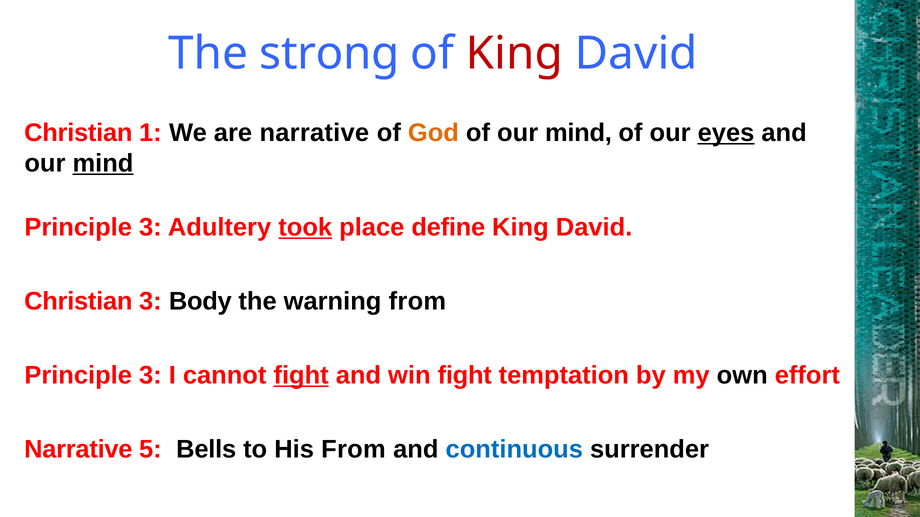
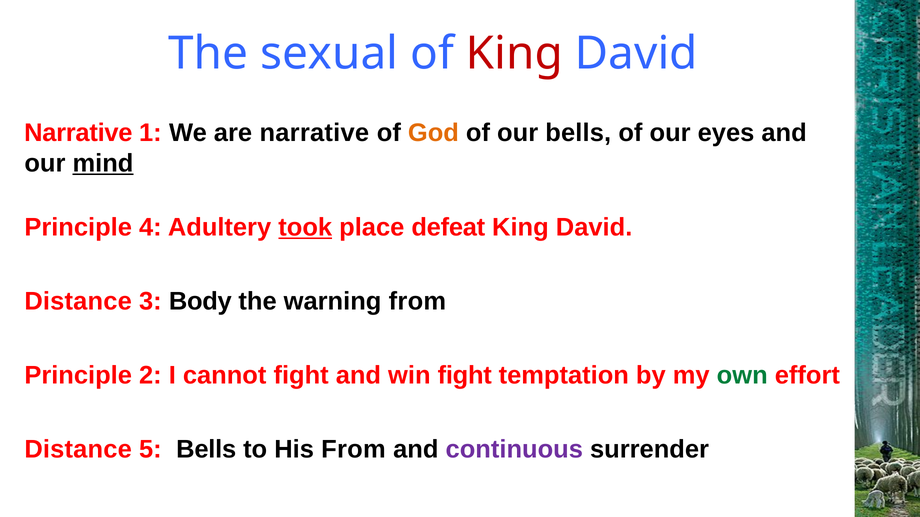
strong: strong -> sexual (329, 54)
Christian: Christian -> Narrative (78, 133)
of our mind: mind -> bells (578, 133)
eyes underline: present -> none (726, 133)
3: 3 -> 4 (150, 227)
define: define -> defeat (448, 227)
Christian: Christian -> Distance (78, 302)
3: 3 -> 2 (150, 376)
fight underline: present -> none (301, 376)
own colour: black -> green (742, 376)
Narrative: Narrative -> Distance (78, 450)
continuous colour: blue -> purple (514, 450)
